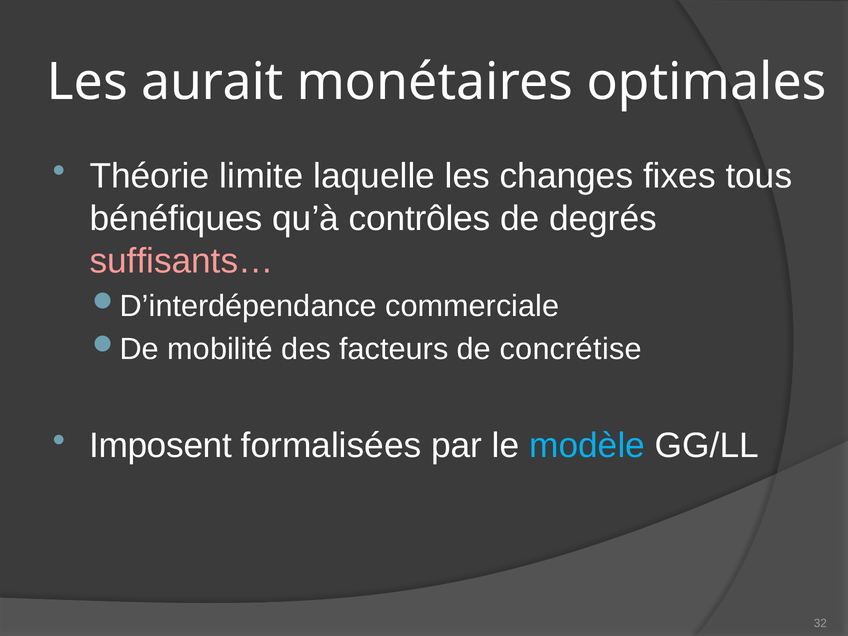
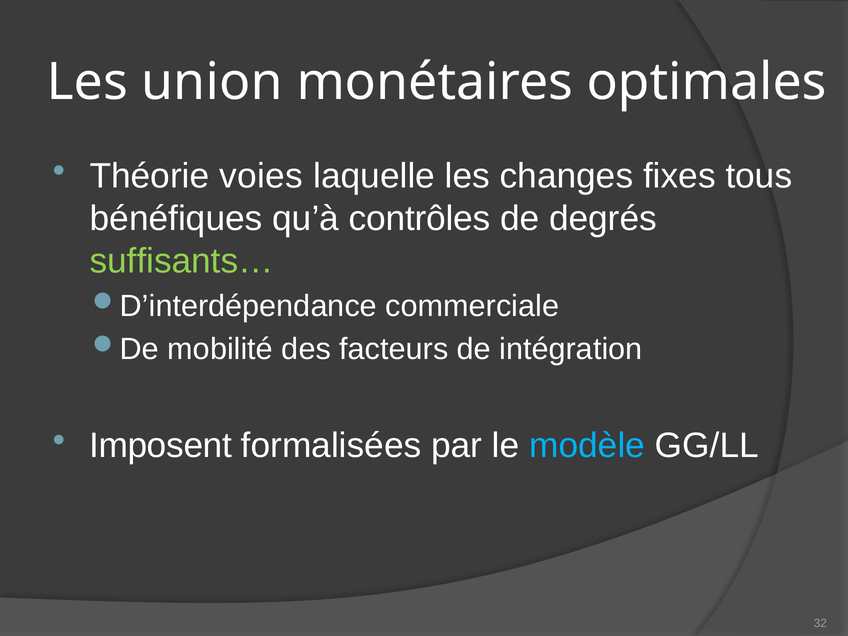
aurait: aurait -> union (212, 82)
limite: limite -> voies (261, 176)
suffisants… colour: pink -> light green (182, 261)
concrétise: concrétise -> intégration (571, 349)
